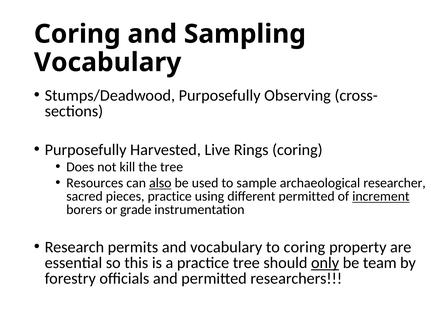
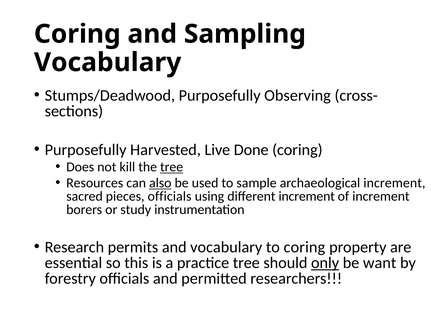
Rings: Rings -> Done (251, 150)
tree underline: none -> present (172, 167)
archaeological researcher: researcher -> increment (394, 183)
pieces practice: practice -> officials (170, 197)
different permitted: permitted -> increment (307, 197)
increment underline: present -> none (381, 197)
grade: grade -> study (136, 210)
team: team -> want (380, 263)
